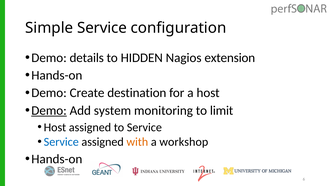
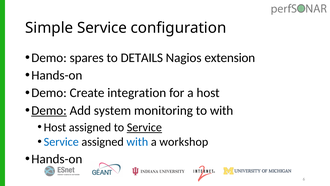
details: details -> spares (87, 58)
HIDDEN: HIDDEN -> DETAILS (142, 58)
destination: destination -> integration (137, 93)
to limit: limit -> with (222, 110)
Service underline: none -> present (144, 127)
with colour: orange -> blue (137, 142)
